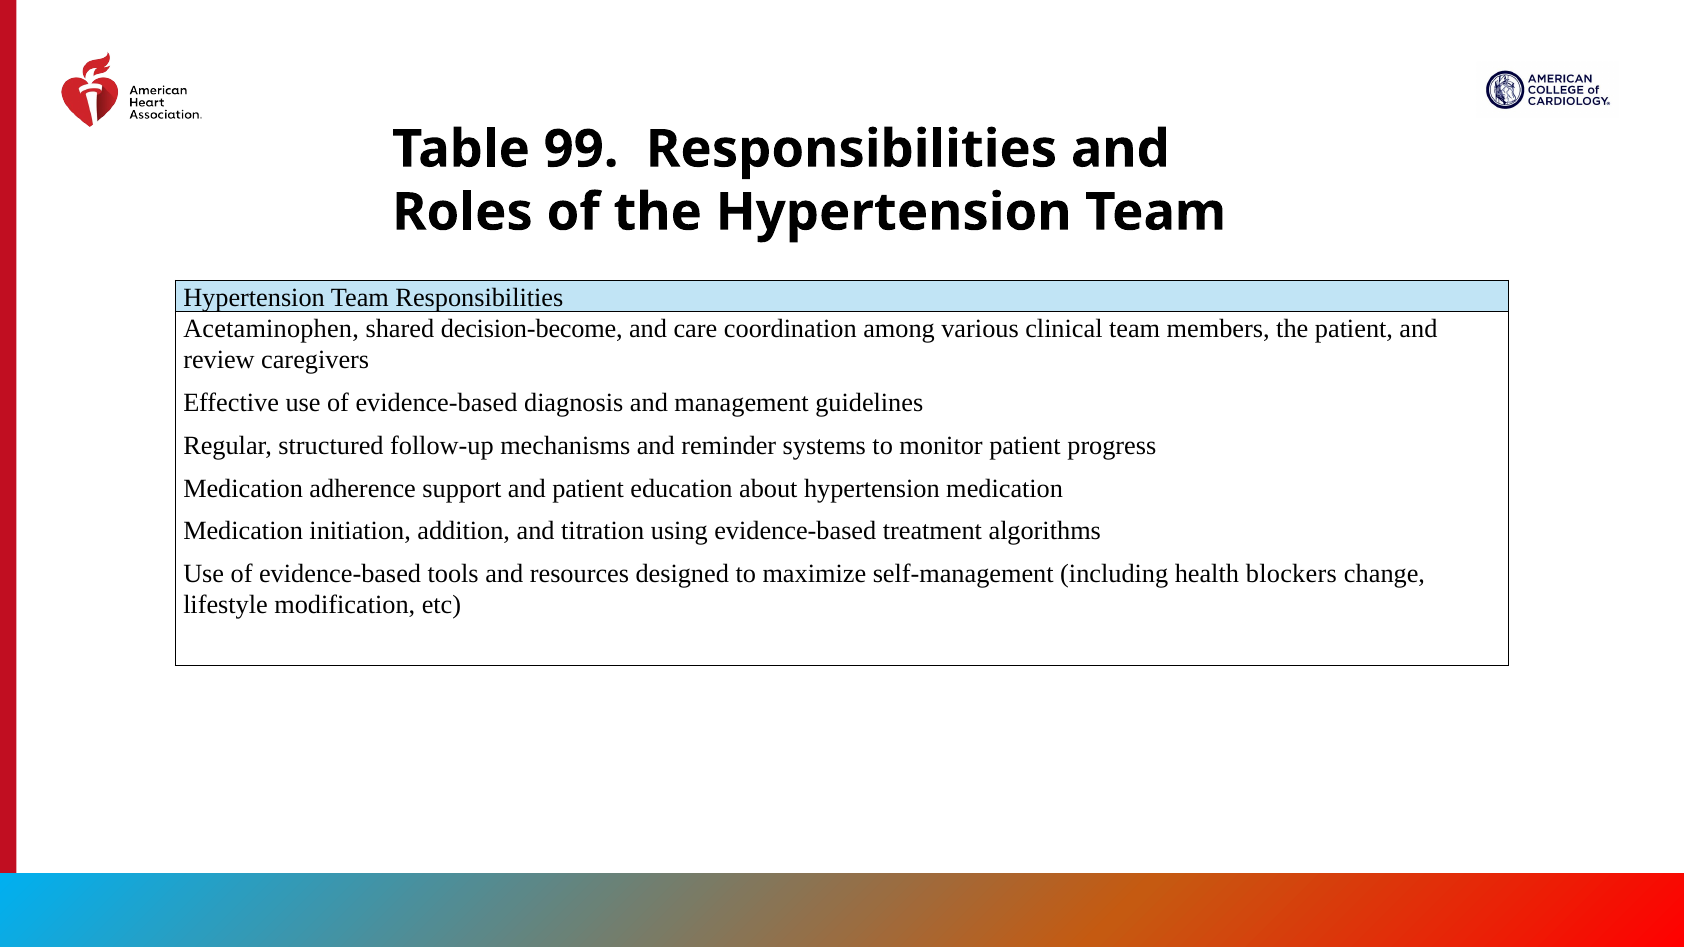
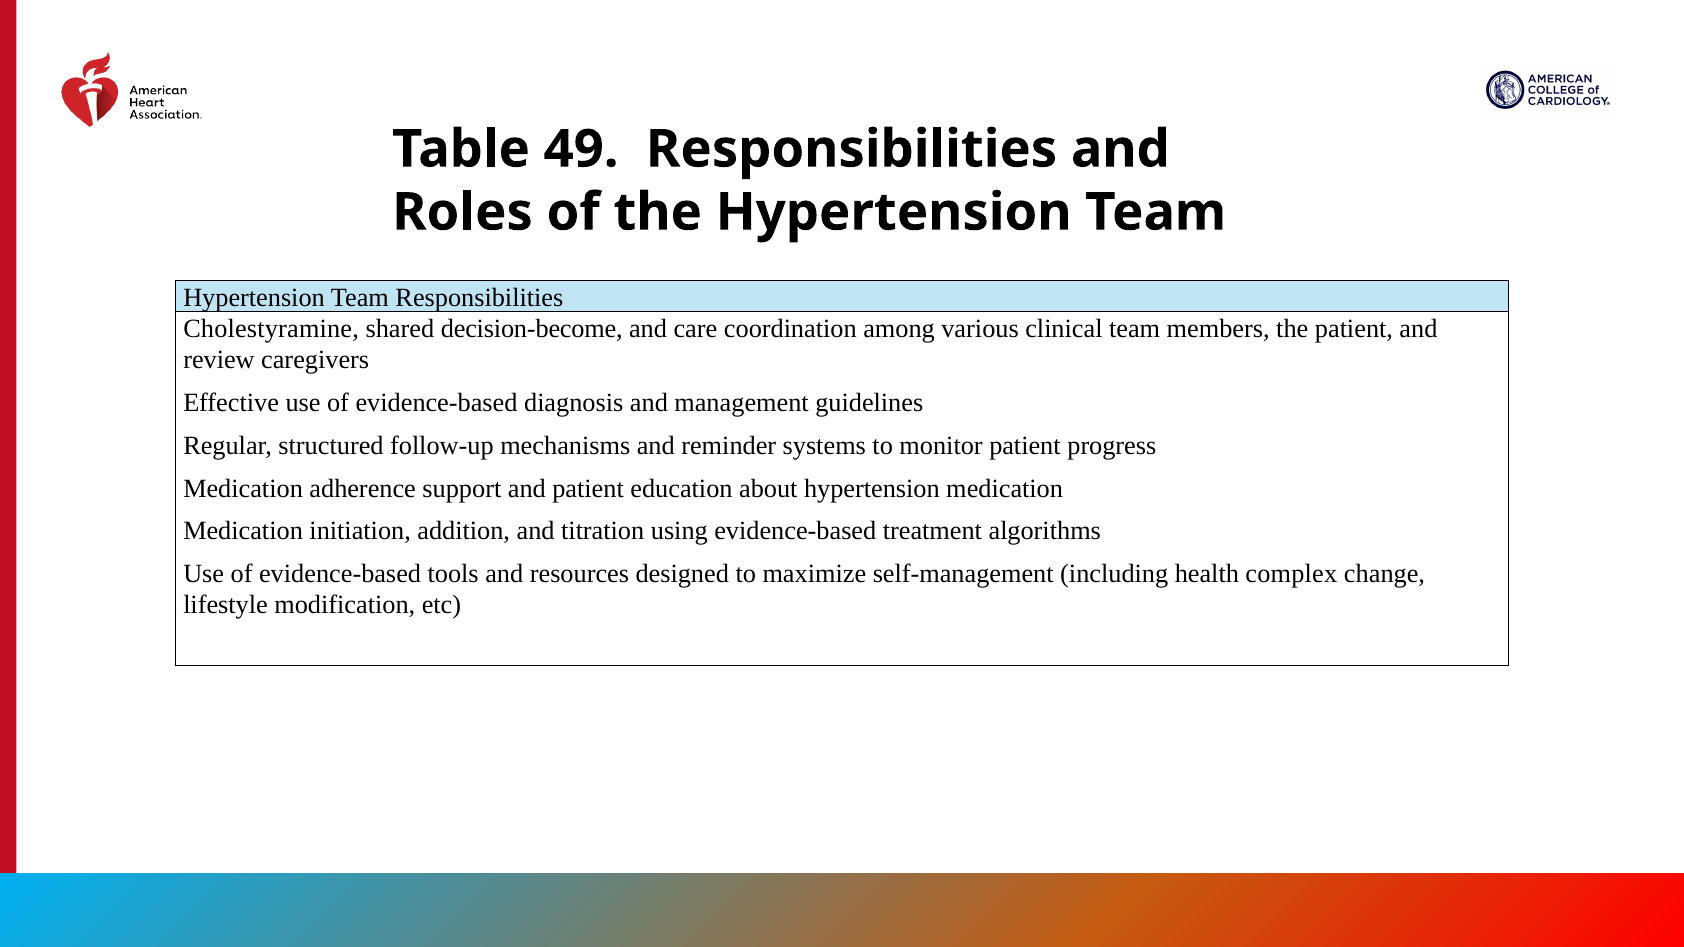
99: 99 -> 49 (581, 149)
Acetaminophen: Acetaminophen -> Cholestyramine (271, 329)
blockers: blockers -> complex (1291, 574)
